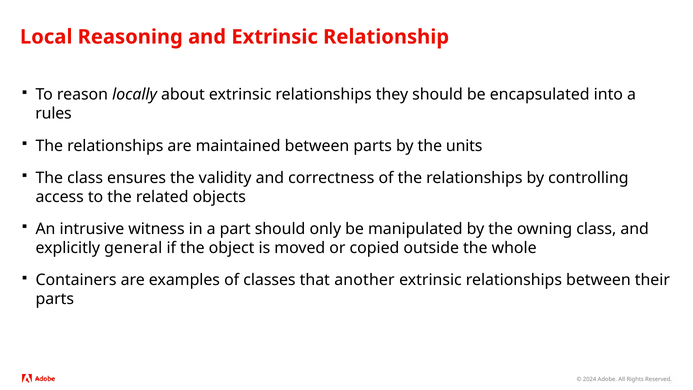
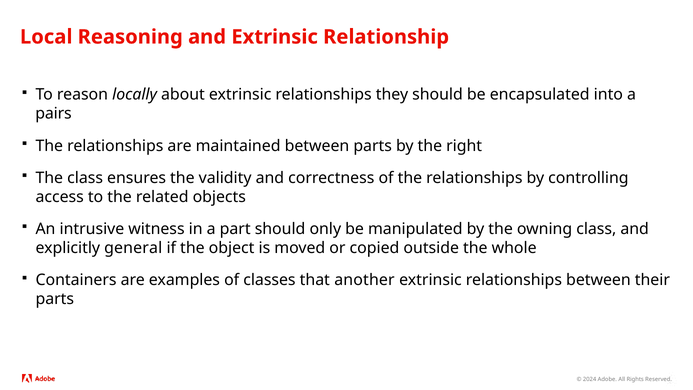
rules: rules -> pairs (54, 114)
units: units -> right (464, 146)
